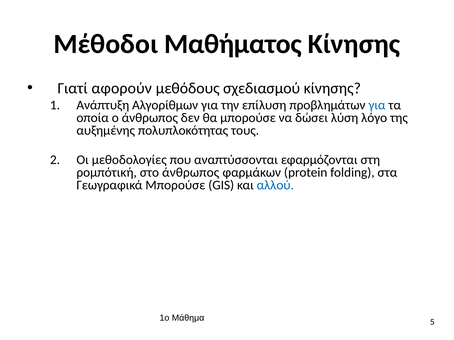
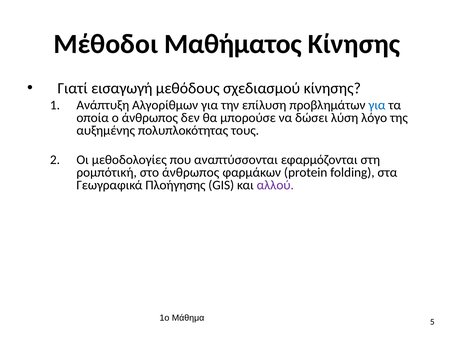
αφορούν: αφορούν -> εισαγωγή (122, 89)
Γεωγραφικά Μπορούσε: Μπορούσε -> Πλοήγησης (175, 185)
αλλού colour: blue -> purple (275, 185)
